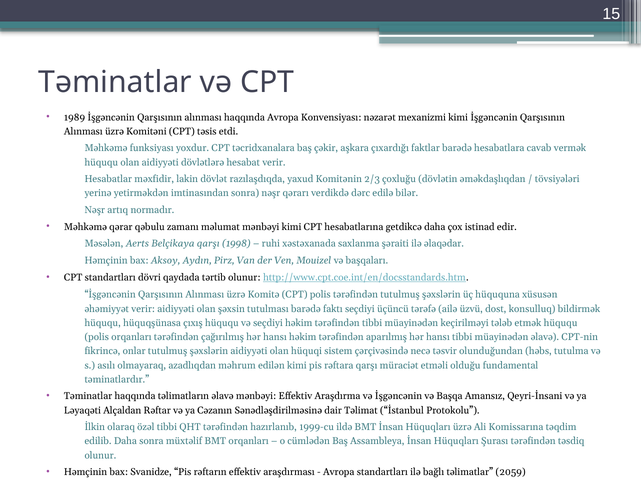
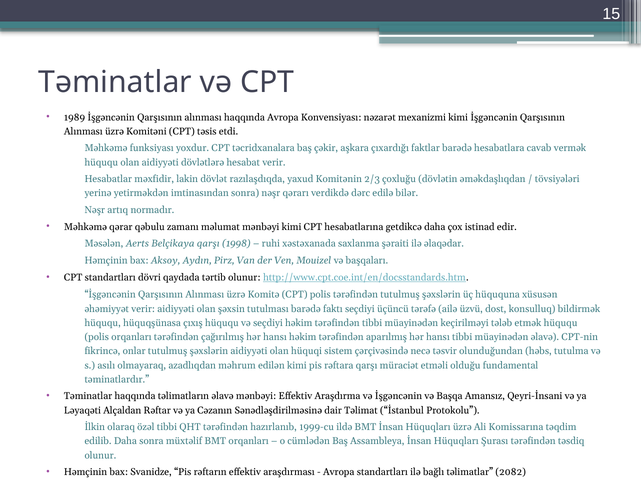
2059: 2059 -> 2082 (511, 472)
